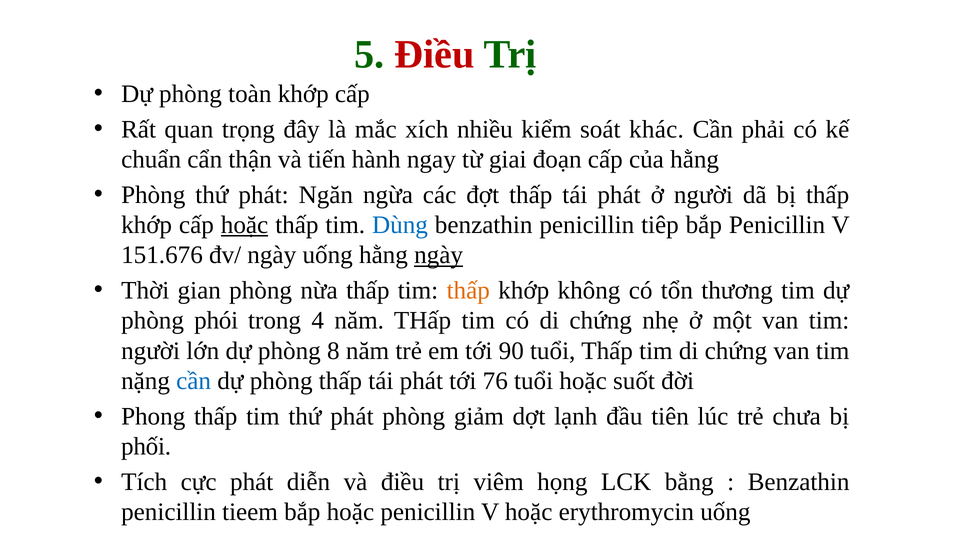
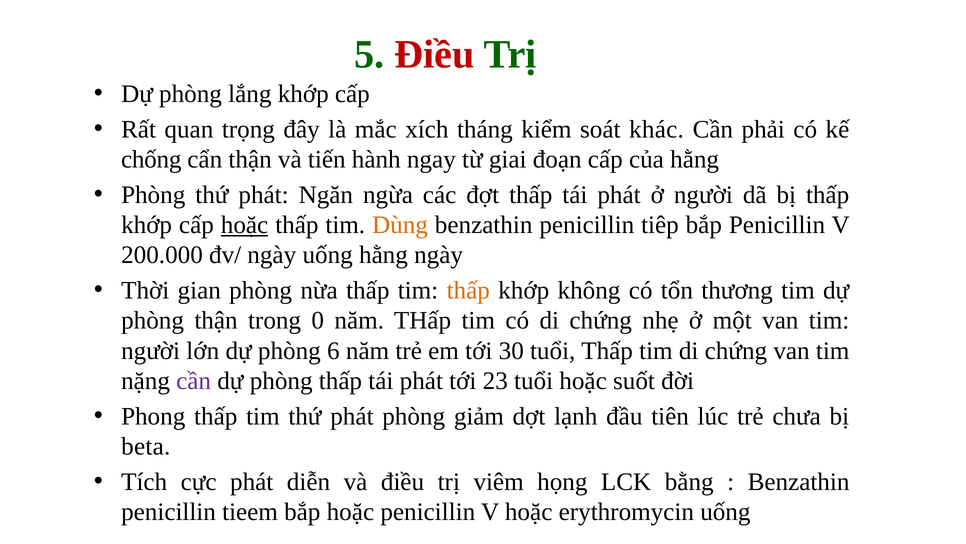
toàn: toàn -> lắng (250, 94)
nhiều: nhiều -> tháng (485, 129)
chuẩn: chuẩn -> chống (151, 159)
Dùng colour: blue -> orange (400, 225)
151.676: 151.676 -> 200.000 (162, 255)
ngày underline: present -> none (439, 255)
phòng phói: phói -> thận (216, 320)
4: 4 -> 0 (318, 320)
8: 8 -> 6 (333, 351)
90: 90 -> 30 (511, 351)
cần colour: blue -> purple (194, 381)
76: 76 -> 23 (495, 381)
phối: phối -> beta (146, 446)
